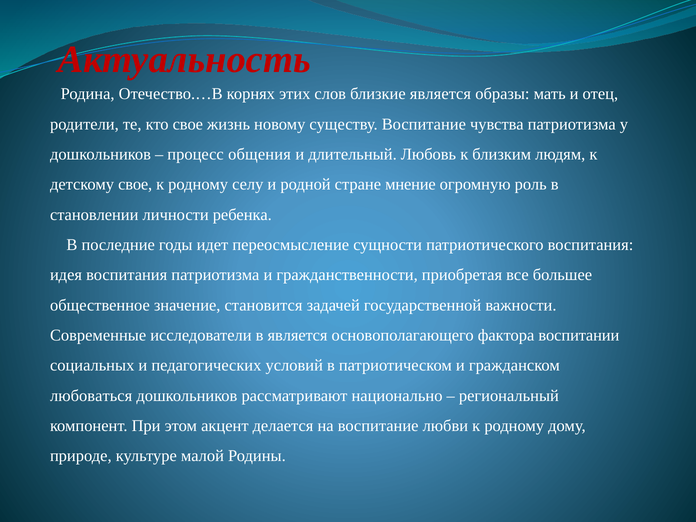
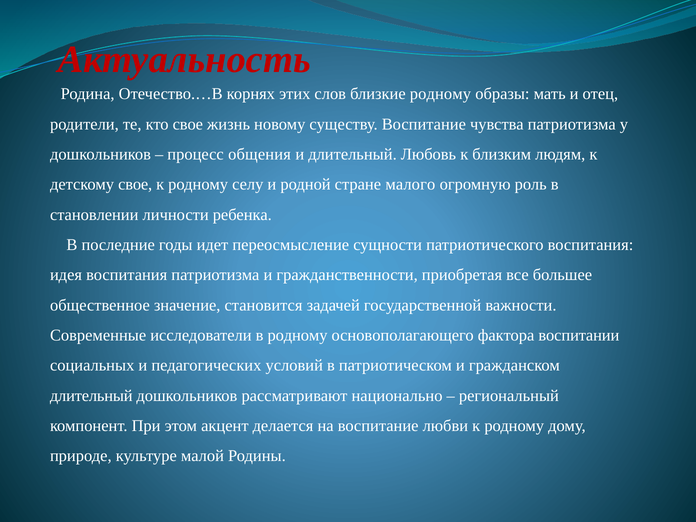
близкие является: является -> родному (440, 94)
мнение: мнение -> малого (410, 185)
в является: является -> родному (298, 335)
любоваться: любоваться -> длительный (91, 396)
